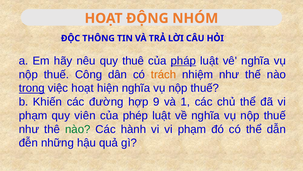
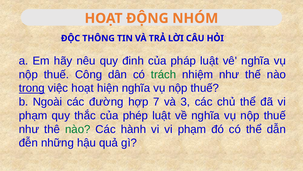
thuê: thuê -> đinh (133, 61)
pháp underline: present -> none (183, 61)
trách colour: orange -> green (164, 74)
Khiến: Khiến -> Ngoài (48, 102)
9: 9 -> 7 (156, 102)
1: 1 -> 3 (185, 102)
viên: viên -> thắc (85, 115)
